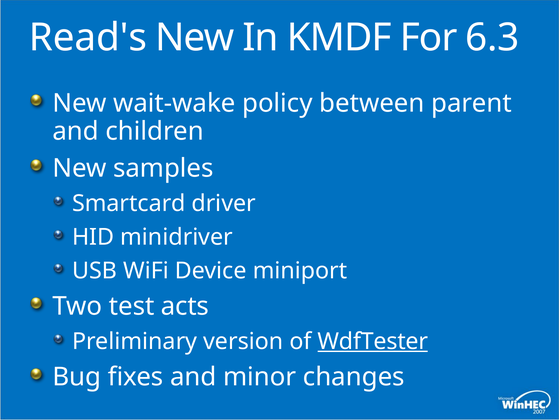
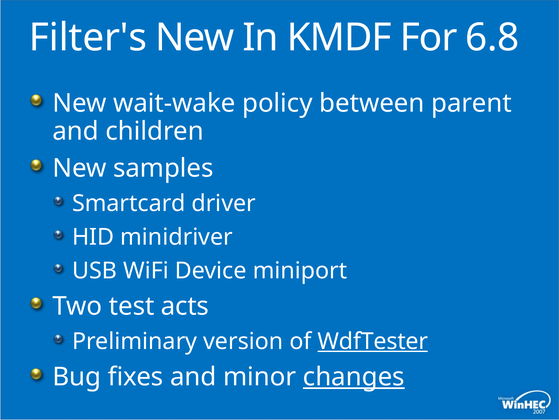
Read's: Read's -> Filter's (88, 37)
6.3: 6.3 -> 6.8 (492, 37)
changes underline: none -> present (354, 376)
